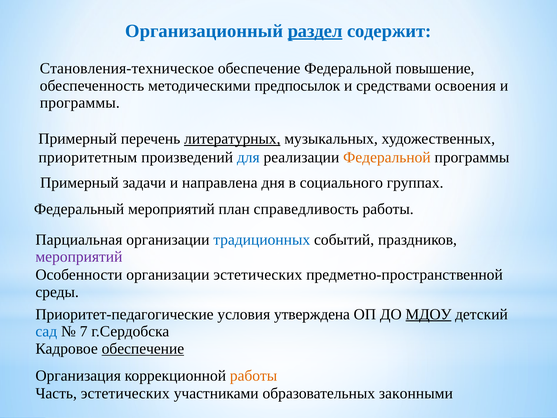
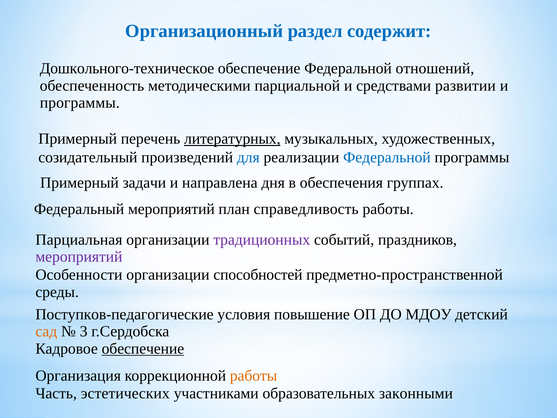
раздел underline: present -> none (315, 31)
Становления-техническое: Становления-техническое -> Дошкольного-техническое (127, 68)
повышение: повышение -> отношений (435, 68)
предпосылок: предпосылок -> парциальной (297, 86)
освоения: освоения -> развитии (465, 86)
приоритетным: приоритетным -> созидательный (88, 157)
Федеральной colour: orange -> blue (387, 157)
социального: социального -> обеспечения (341, 183)
традиционных colour: blue -> purple (262, 240)
организации эстетических: эстетических -> способностей (258, 275)
Приоритет-педагогические: Приоритет-педагогические -> Поступков-педагогические (124, 314)
утверждена: утверждена -> повышение (312, 314)
МДОУ underline: present -> none (428, 314)
сад colour: blue -> orange (46, 331)
7: 7 -> 3 (84, 331)
